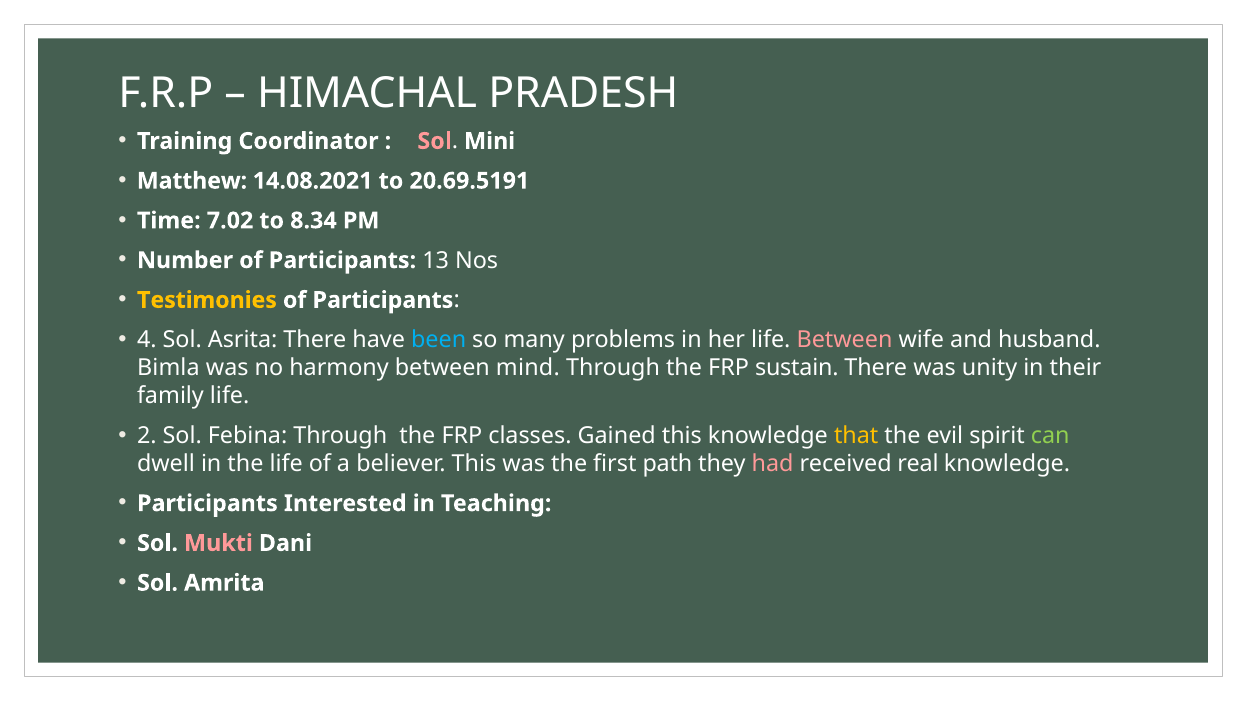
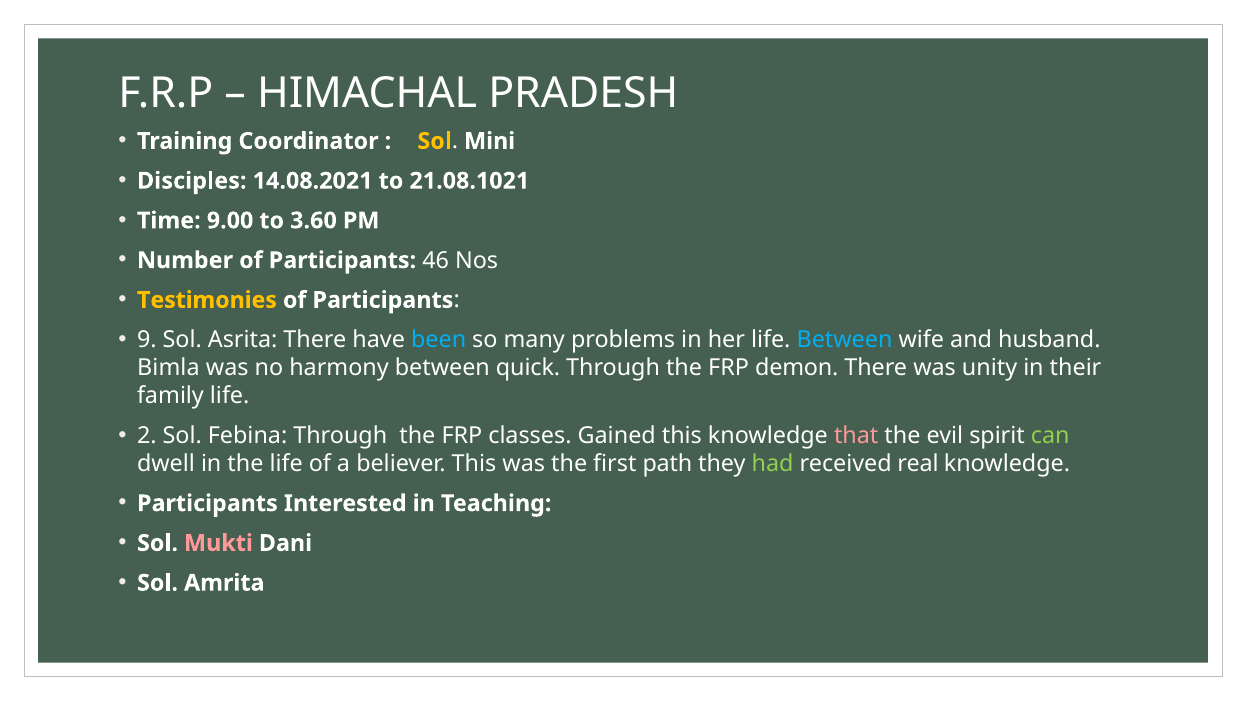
Sol colour: pink -> yellow (435, 141)
Matthew: Matthew -> Disciples (192, 181)
20.69.5191: 20.69.5191 -> 21.08.1021 (469, 181)
7.02: 7.02 -> 9.00 (230, 221)
8.34: 8.34 -> 3.60 (313, 221)
13: 13 -> 46 (436, 260)
4: 4 -> 9 (147, 340)
Between colour: pink -> light blue (845, 340)
mind: mind -> quick (528, 368)
sustain: sustain -> demon (797, 368)
that colour: yellow -> pink (856, 436)
had colour: pink -> light green (773, 464)
